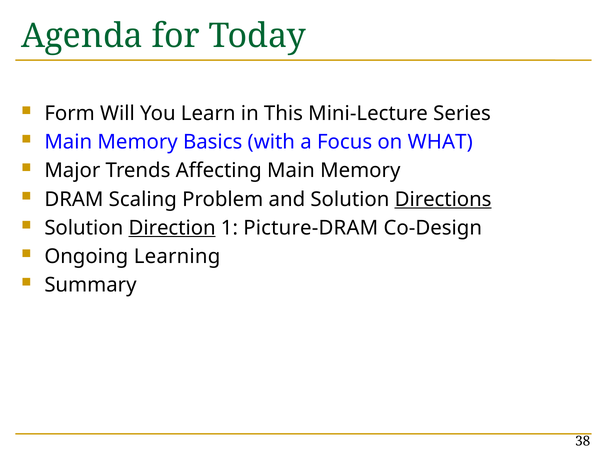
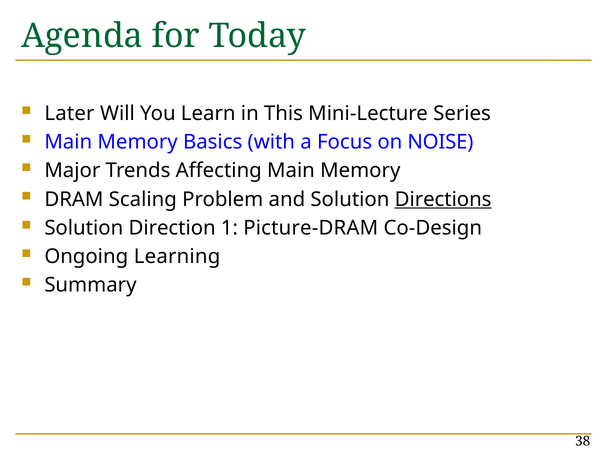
Form: Form -> Later (69, 114)
WHAT: WHAT -> NOISE (440, 142)
Direction underline: present -> none (172, 228)
